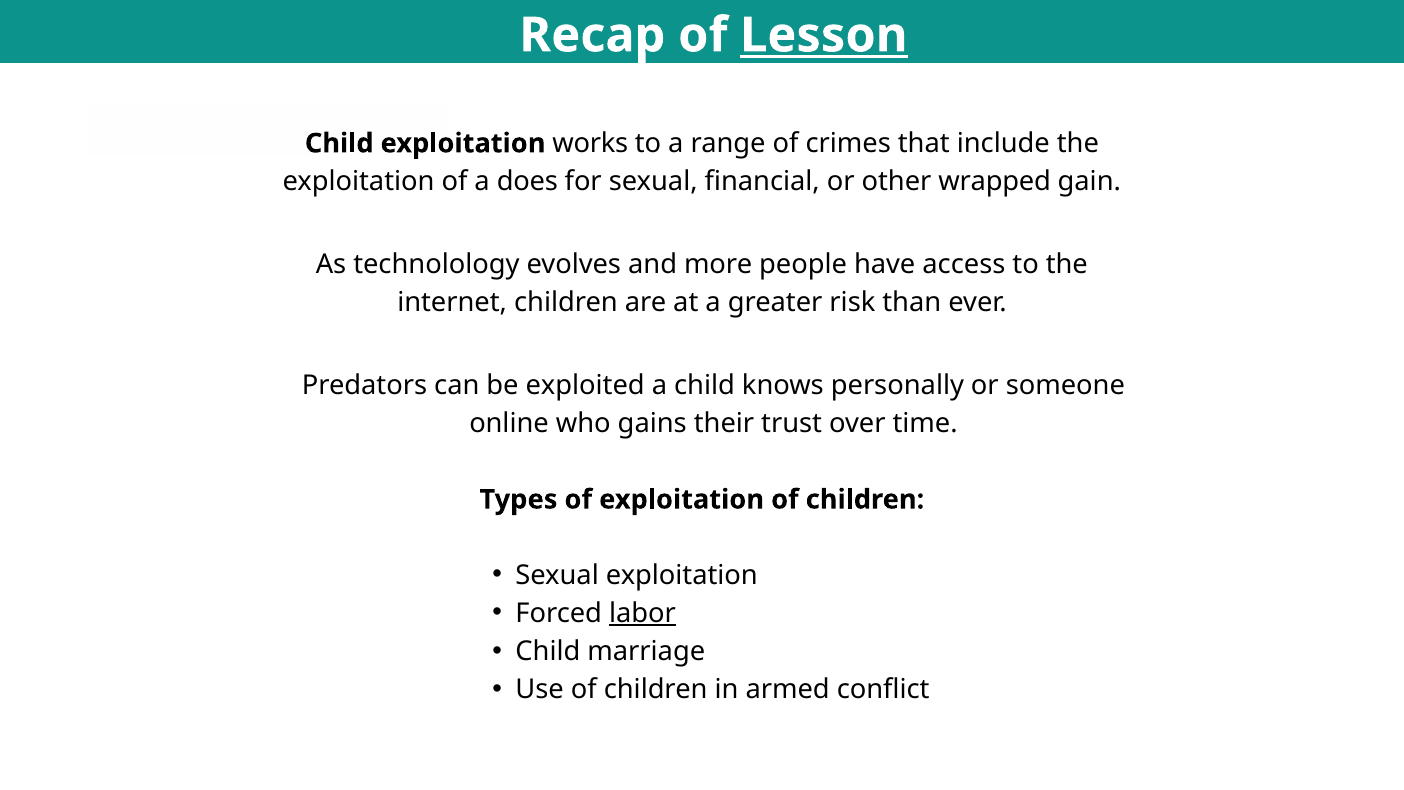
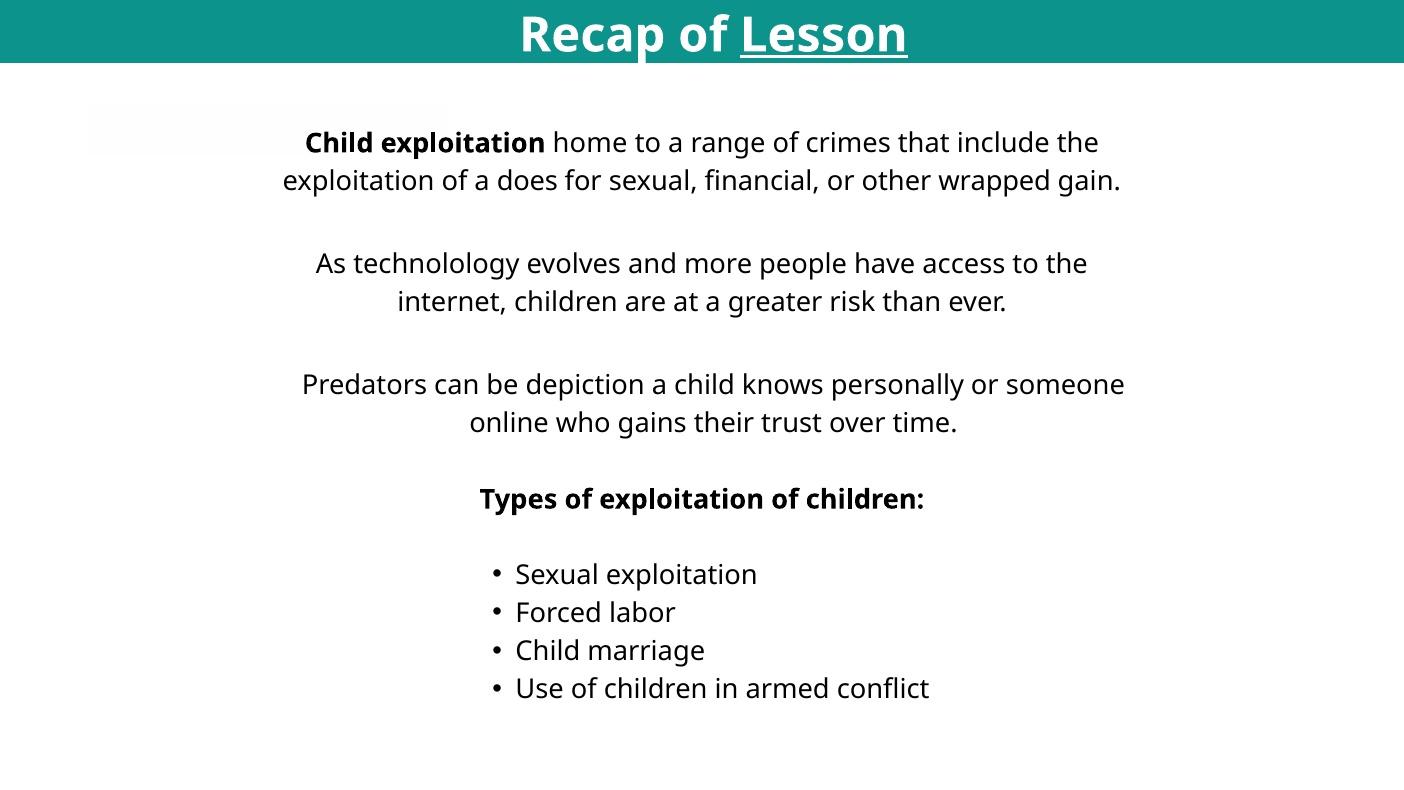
works: works -> home (590, 143)
exploited: exploited -> depiction (585, 386)
labor underline: present -> none (642, 613)
